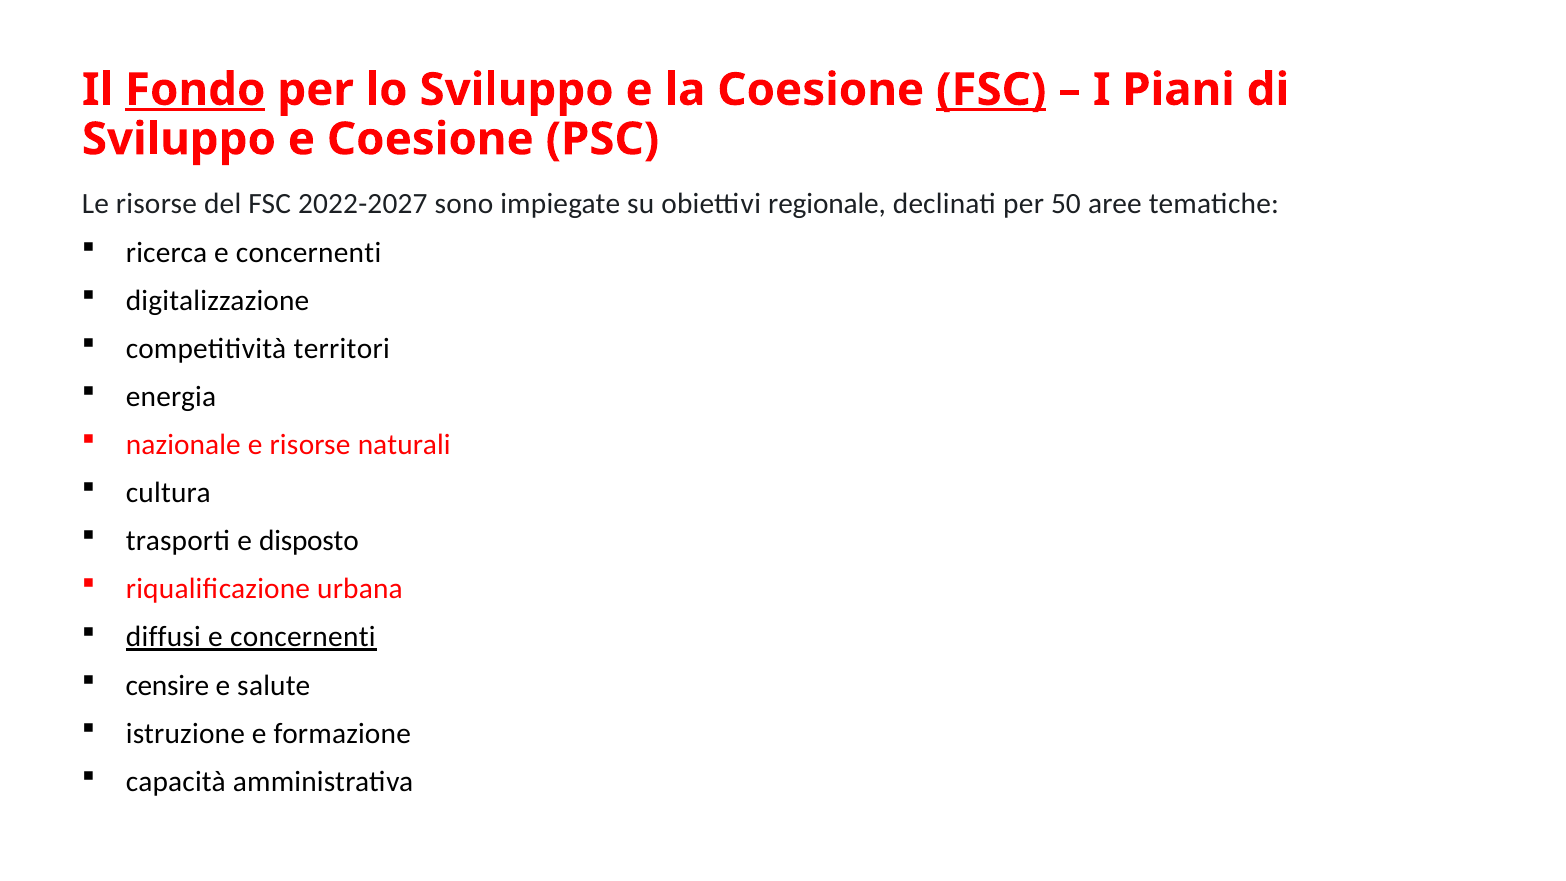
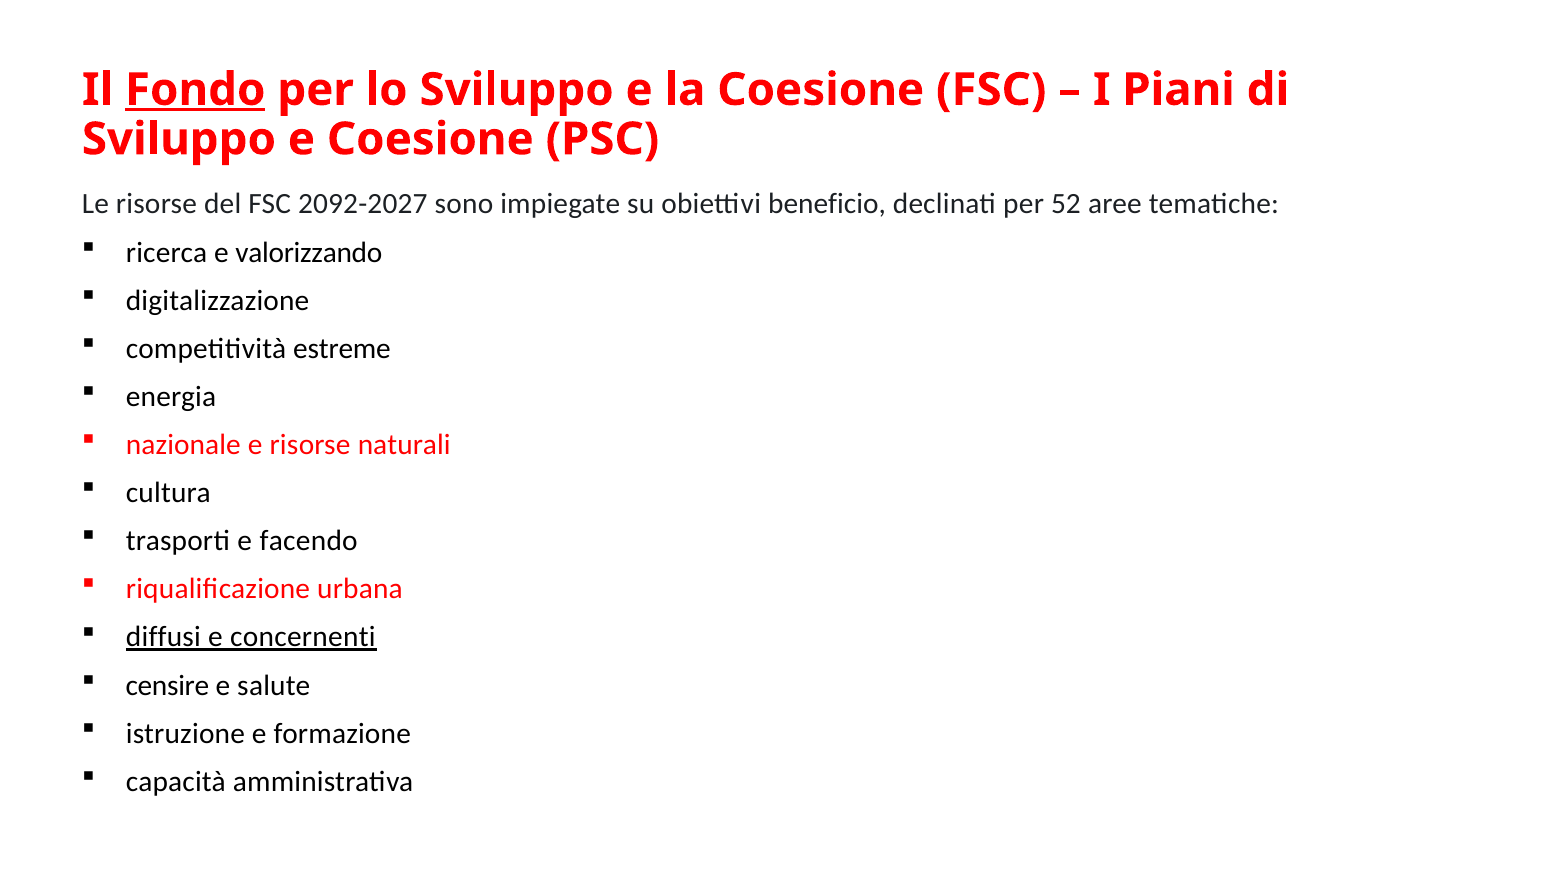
FSC underline: present -> none (991, 90)
2022-2027: 2022-2027 -> 2092-2027 (363, 204)
regionale: regionale -> beneficio (827, 204)
50: 50 -> 52 (1066, 204)
ricerca e concernenti: concernenti -> valorizzando (309, 252)
territori: territori -> estreme (342, 348)
disposto: disposto -> facendo (309, 541)
